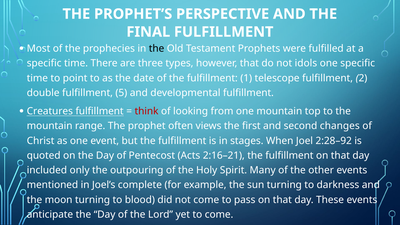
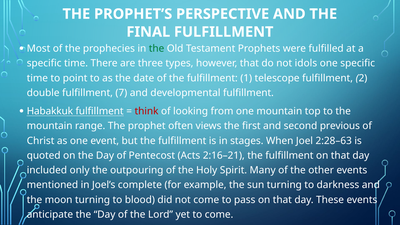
the colour: black -> green (157, 49)
5: 5 -> 7 (121, 93)
Creatures: Creatures -> Habakkuk (50, 111)
changes: changes -> previous (340, 126)
2:28–92: 2:28–92 -> 2:28–63 (334, 141)
